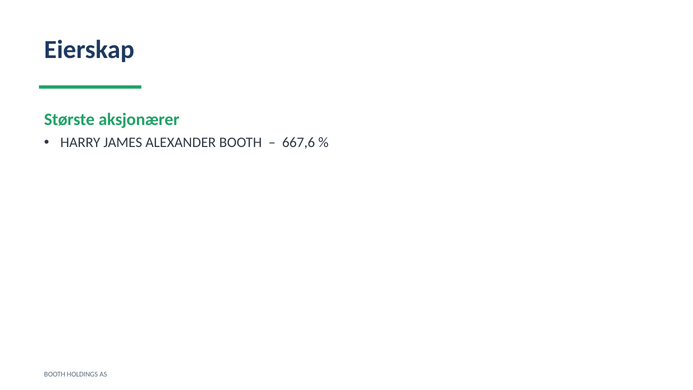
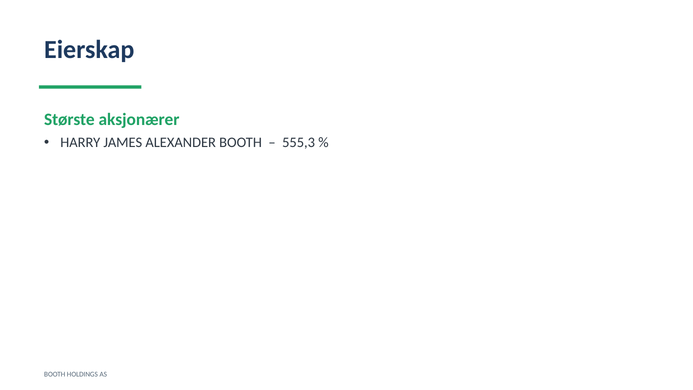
667,6: 667,6 -> 555,3 (299, 143)
